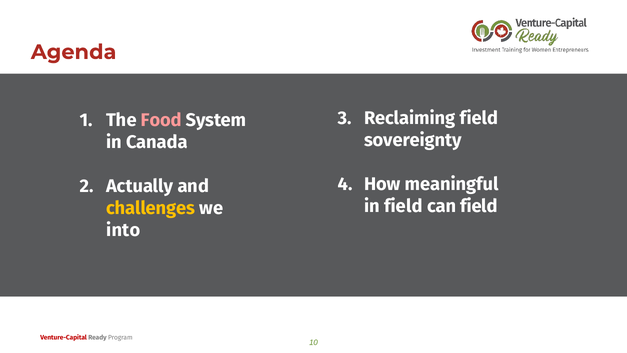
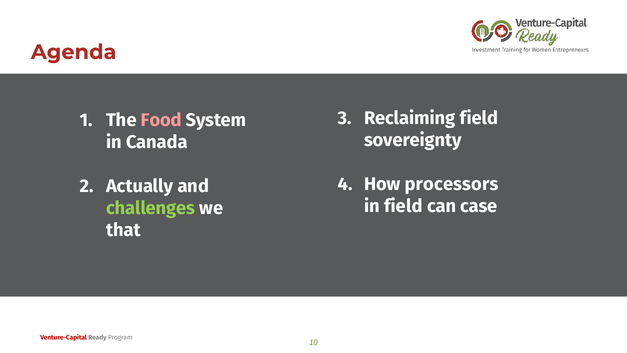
meaningful: meaningful -> processors (452, 184)
can field: field -> case (479, 206)
challenges colour: yellow -> light green (151, 208)
into: into -> that (123, 230)
